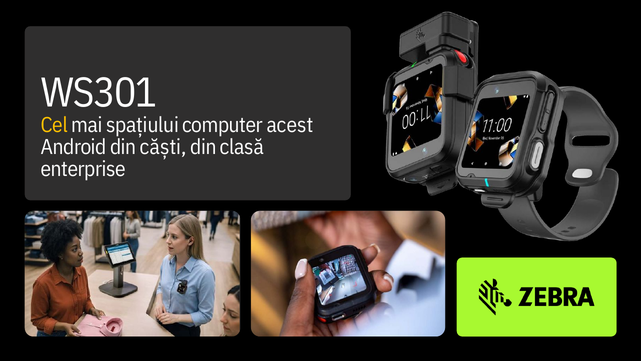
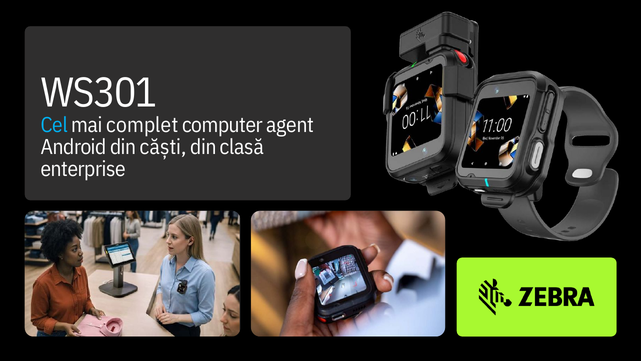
Cel colour: yellow -> light blue (54, 125)
spațiului: spațiului -> complet (142, 125)
acest: acest -> agent (290, 125)
